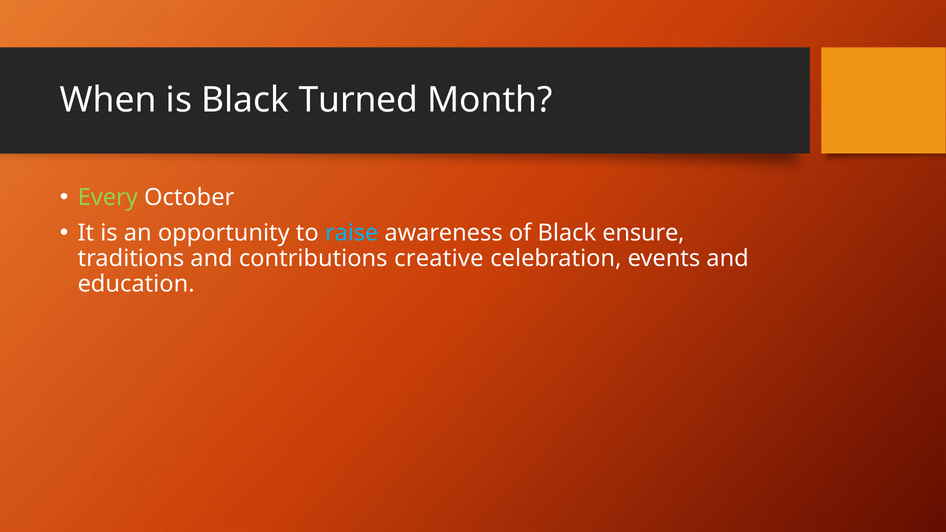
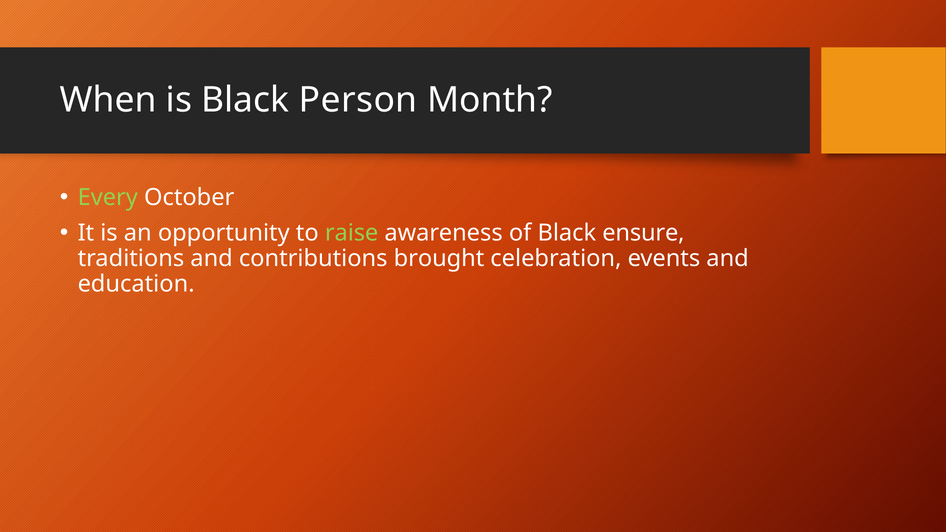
Turned: Turned -> Person (358, 100)
raise colour: light blue -> light green (352, 233)
creative: creative -> brought (439, 258)
